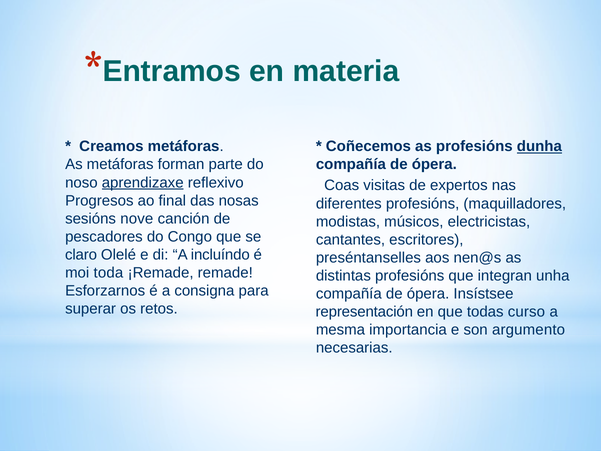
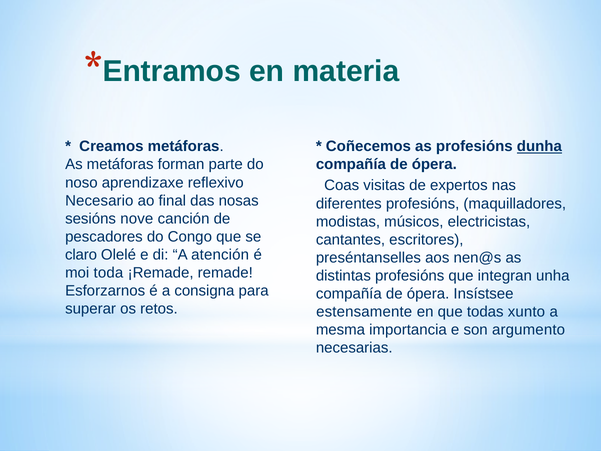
aprendizaxe underline: present -> none (143, 182)
Progresos: Progresos -> Necesario (99, 200)
incluíndo: incluíndo -> atención (220, 255)
representación: representación -> estensamente (364, 312)
curso: curso -> xunto (526, 312)
